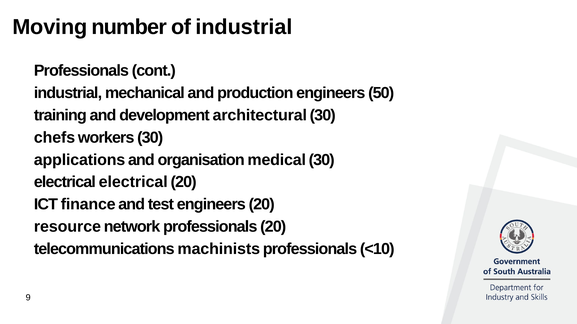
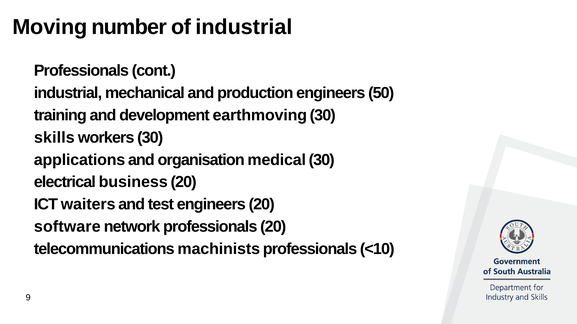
architectural: architectural -> earthmoving (260, 115)
chefs: chefs -> skills (54, 138)
electrical electrical: electrical -> business (133, 182)
finance: finance -> waiters (88, 205)
resource: resource -> software (67, 227)
